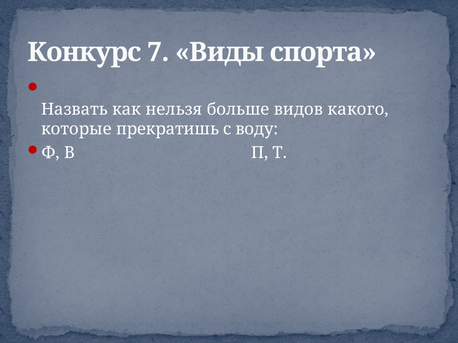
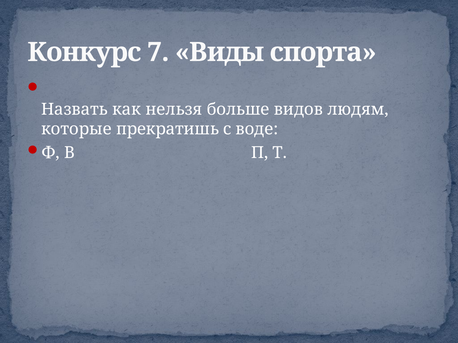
какого: какого -> людям (358, 109)
воду: воду -> воде (257, 129)
